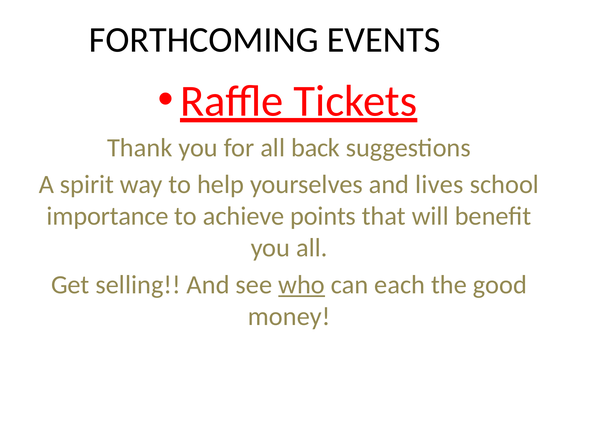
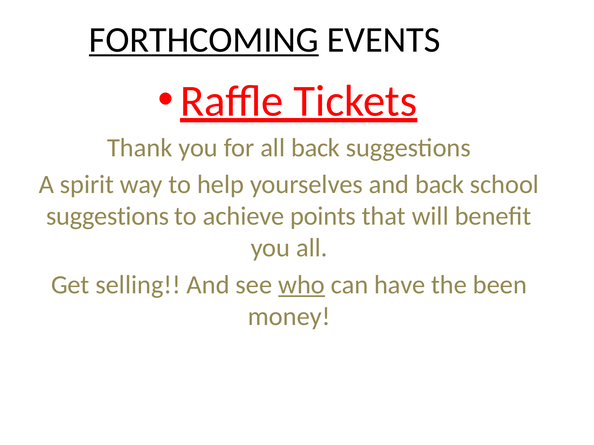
FORTHCOMING underline: none -> present (204, 40)
and lives: lives -> back (440, 185)
importance: importance -> suggestions (108, 217)
each: each -> have (400, 285)
good: good -> been (500, 285)
